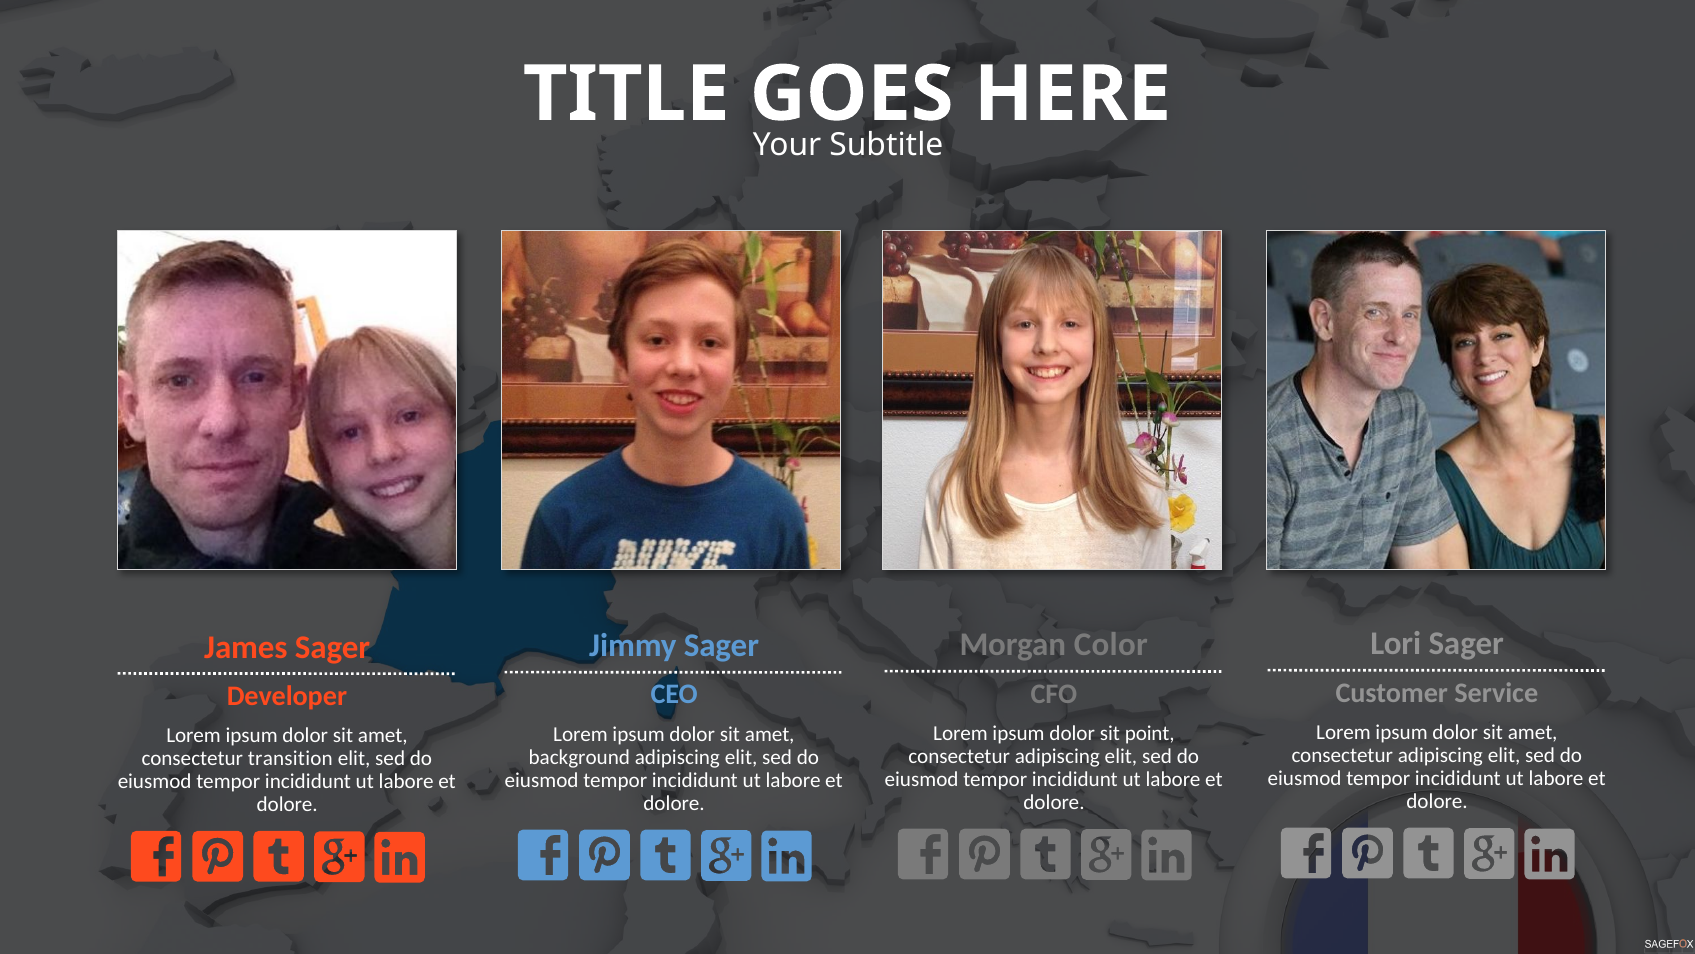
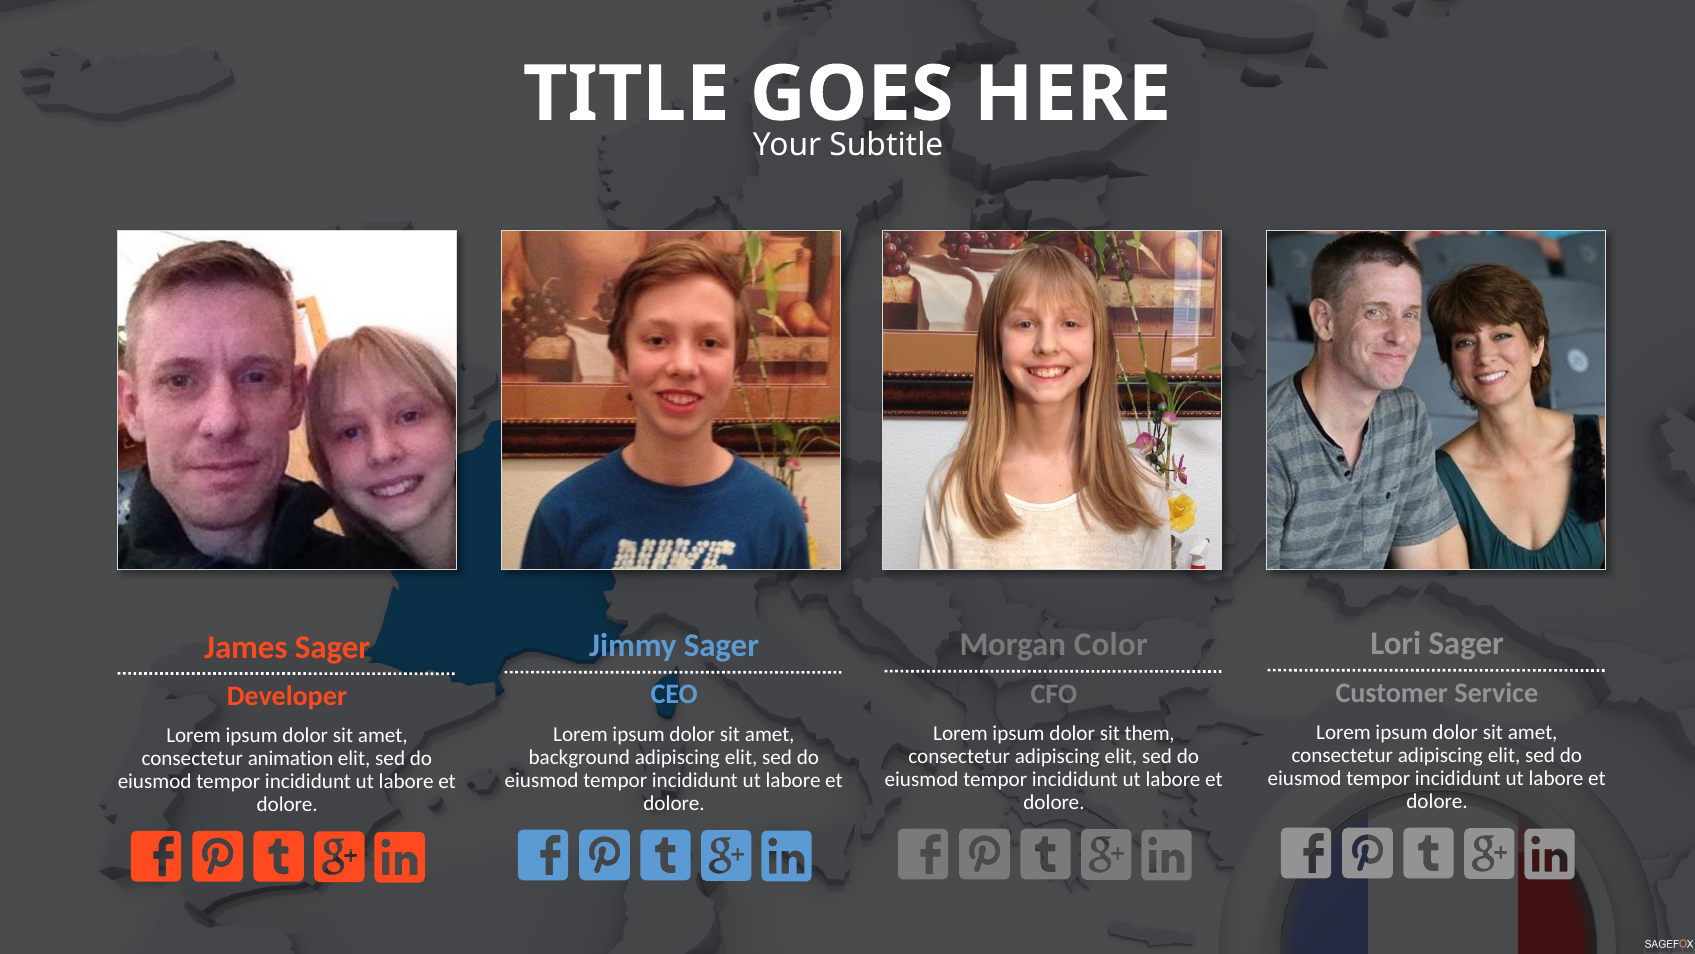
point: point -> them (1150, 733)
transition: transition -> animation (291, 758)
